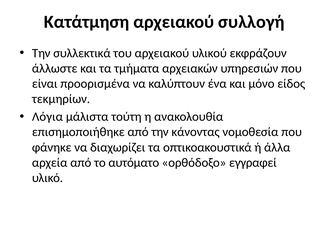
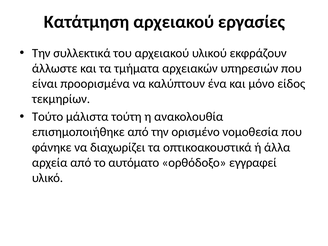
συλλογή: συλλογή -> εργασίες (252, 22)
Λόγια: Λόγια -> Τούτο (48, 117)
κάνοντας: κάνοντας -> ορισμένο (196, 132)
